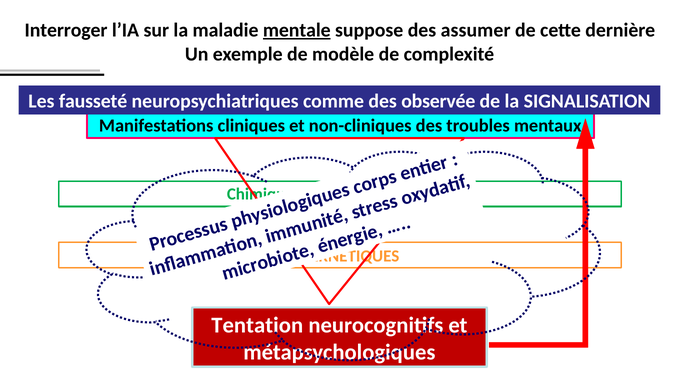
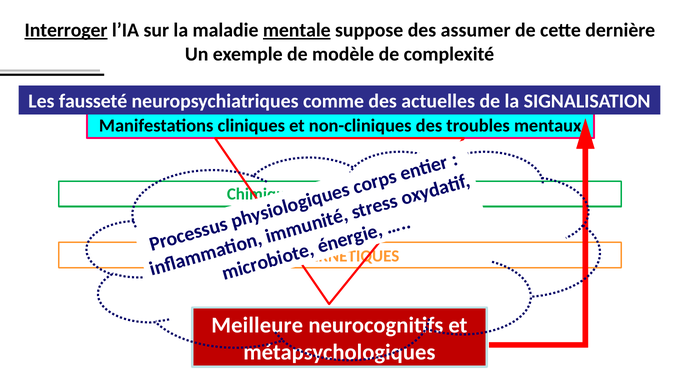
Interroger underline: none -> present (66, 30)
observée: observée -> actuelles (438, 101)
Tentation: Tentation -> Meilleure (257, 325)
